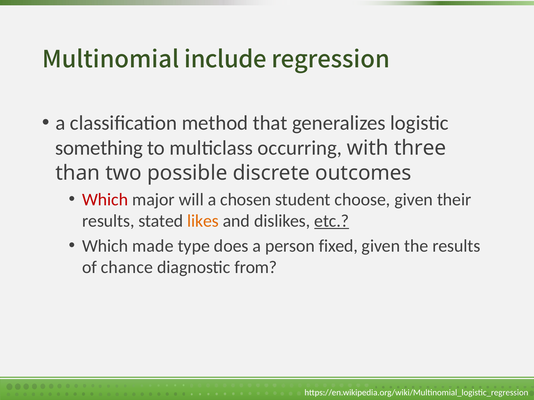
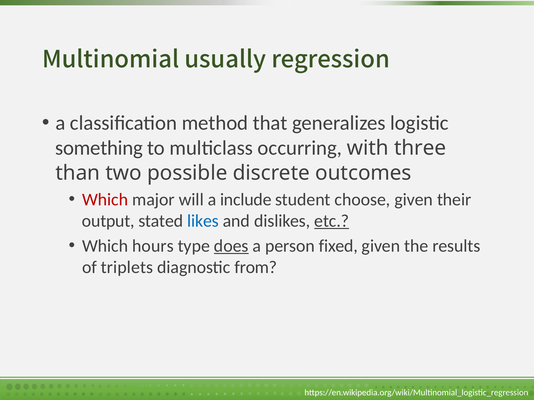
include: include -> usually (225, 60)
chosen: chosen -> include (246, 200)
results: results -> output (108, 221)
likes colour: orange -> blue (203, 221)
made: made -> hours (153, 246)
does underline: none -> present (231, 246)
chance: chance -> triplets (127, 267)
